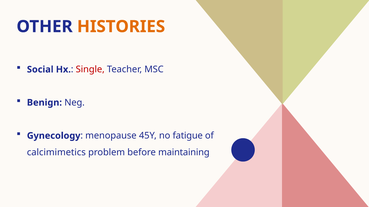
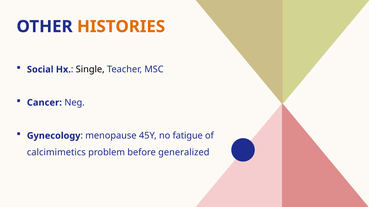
Single colour: red -> black (90, 70)
Benign: Benign -> Cancer (44, 103)
maintaining: maintaining -> generalized (184, 153)
